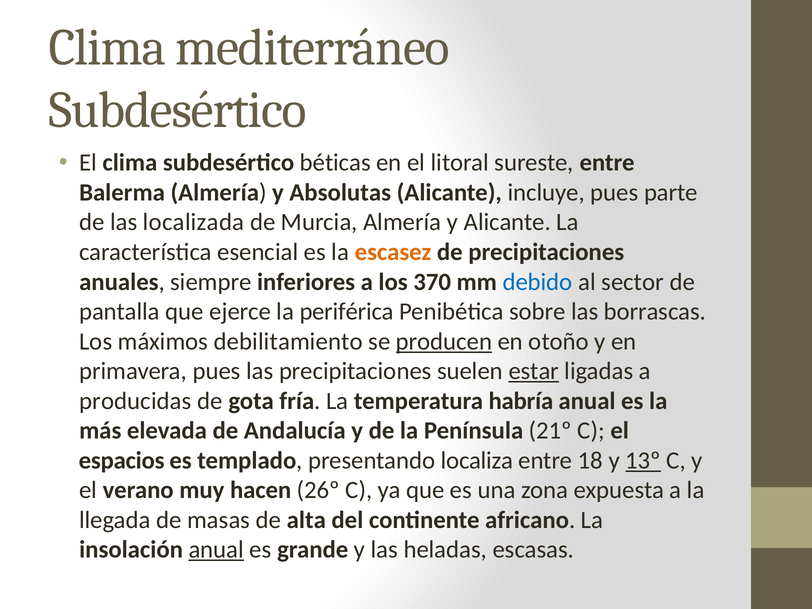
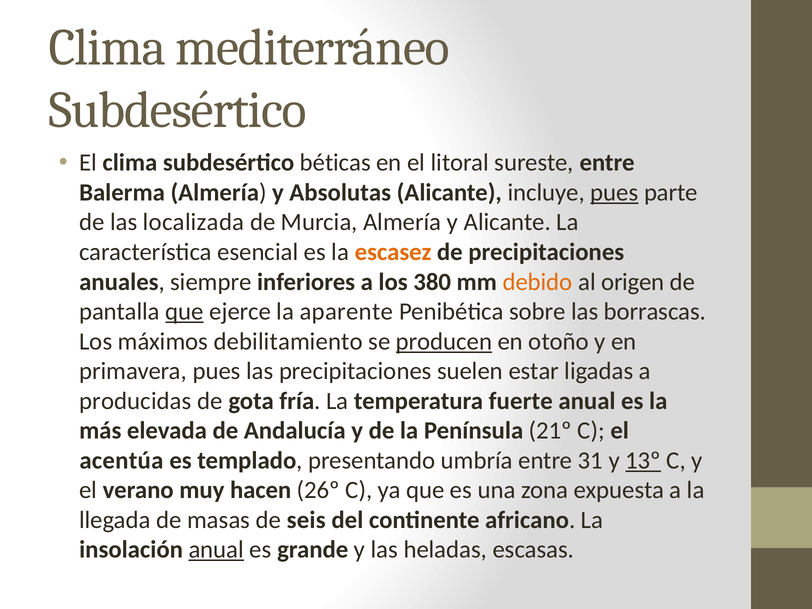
pues underline: none -> present (614, 193)
370: 370 -> 380 (432, 282)
debido colour: blue -> orange (538, 282)
sector: sector -> origen (633, 282)
que underline: none -> present (185, 312)
periférica: periférica -> aparente (346, 312)
estar underline: present -> none (534, 371)
habría: habría -> fuerte (521, 401)
espacios: espacios -> acentúa (121, 460)
localiza: localiza -> umbría (477, 460)
18: 18 -> 31 (590, 460)
alta: alta -> seis (306, 520)
